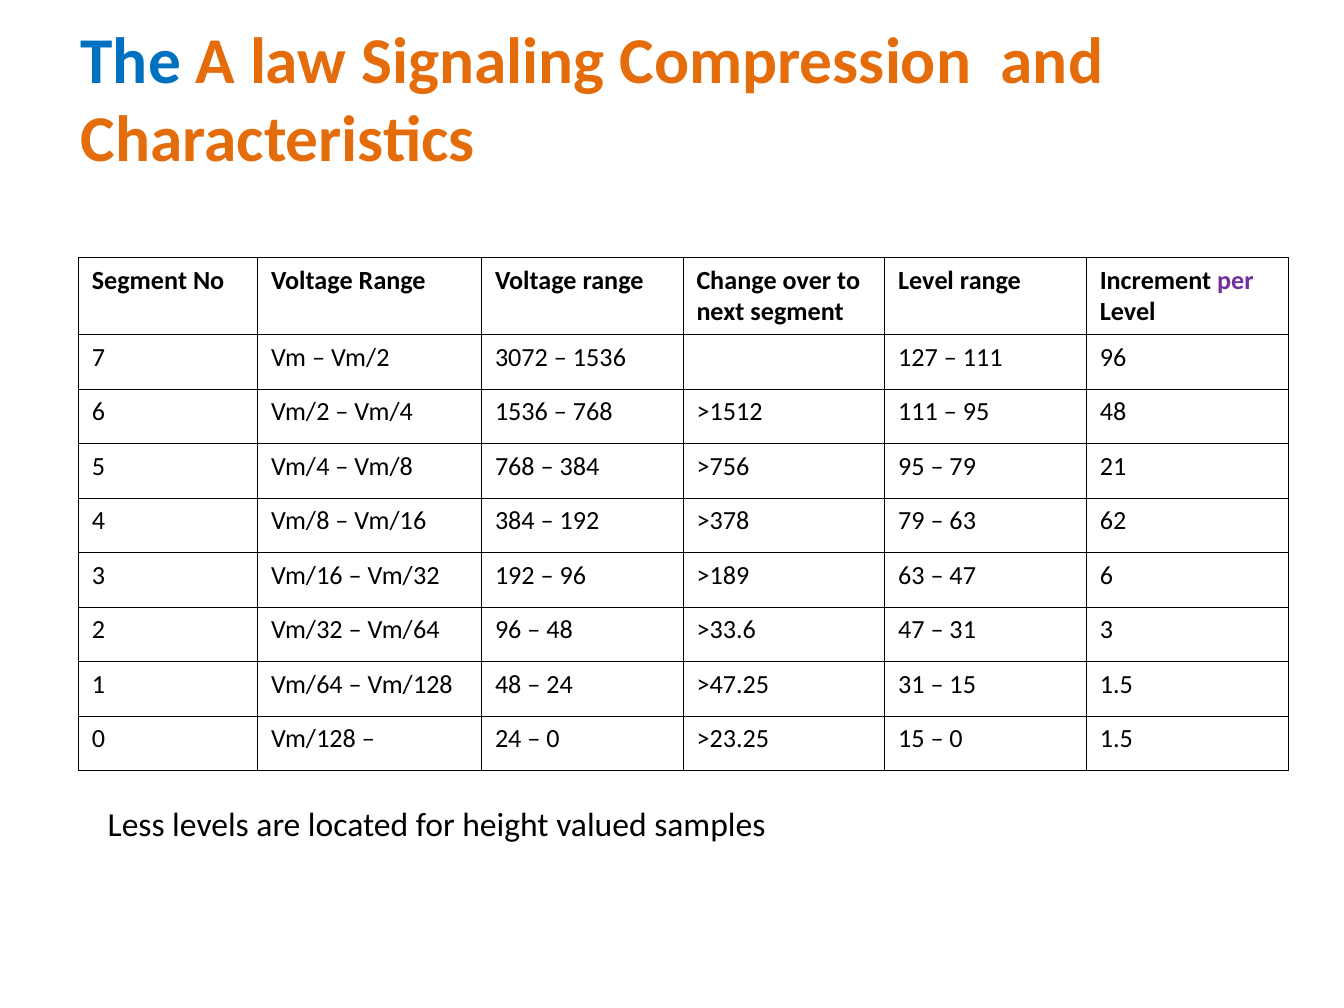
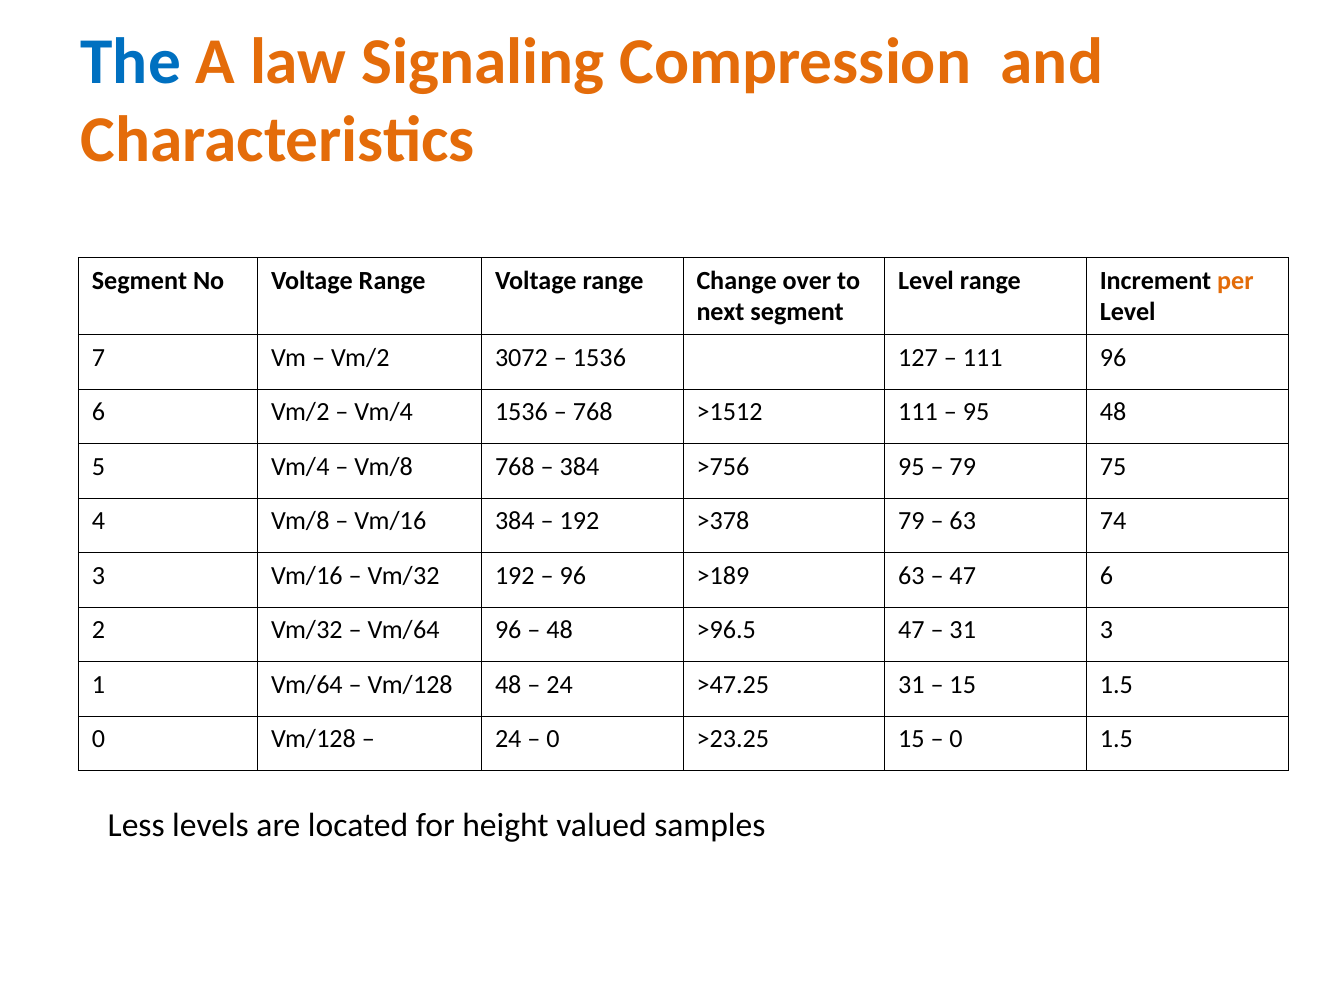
per colour: purple -> orange (1235, 281)
21: 21 -> 75 (1113, 467)
62: 62 -> 74 (1113, 521)
>33.6: >33.6 -> >96.5 (726, 630)
